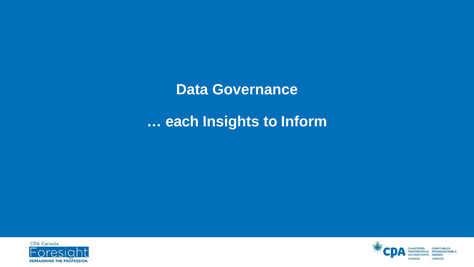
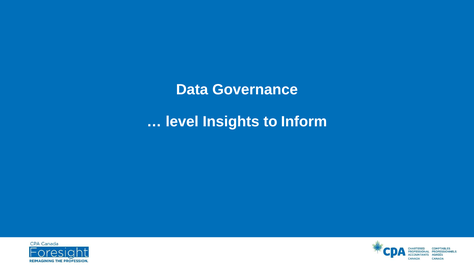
each: each -> level (182, 121)
